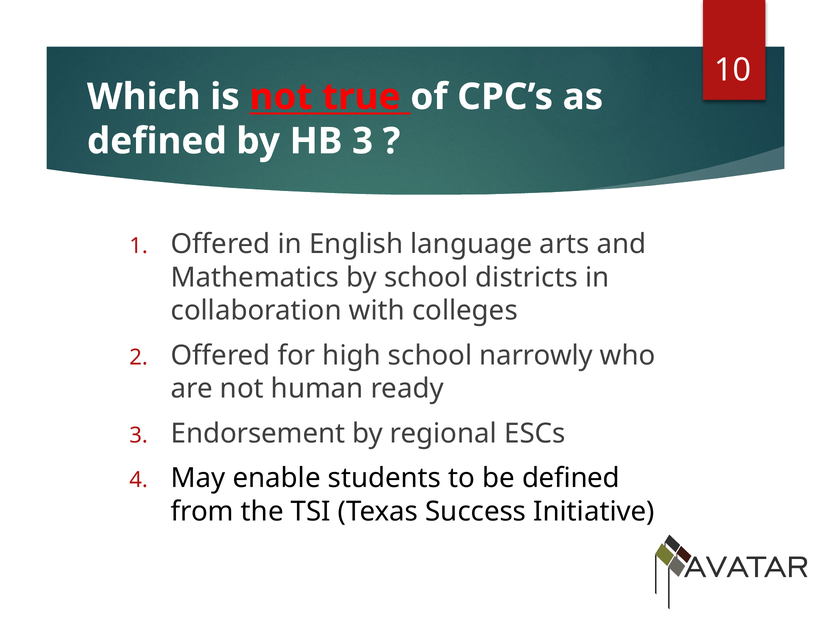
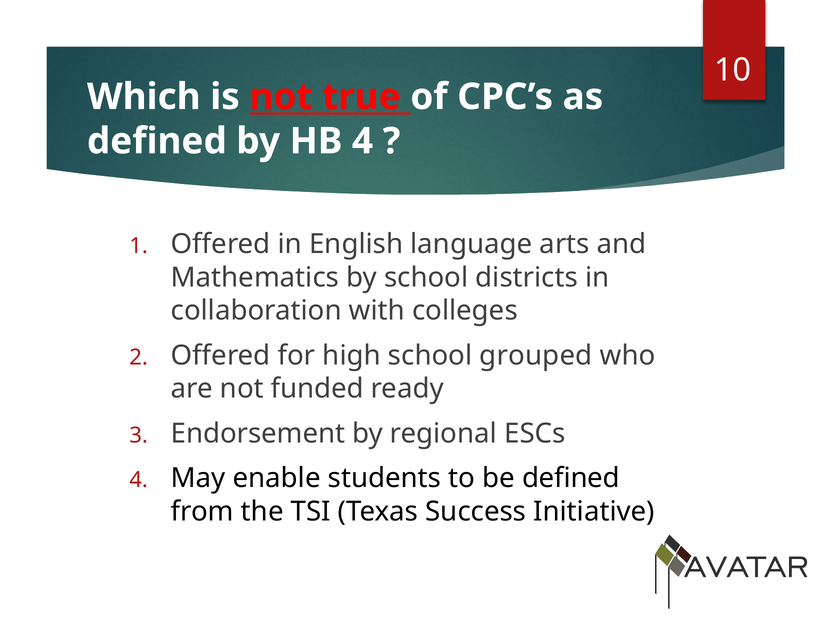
HB 3: 3 -> 4 (363, 141)
narrowly: narrowly -> grouped (536, 355)
human: human -> funded (317, 388)
